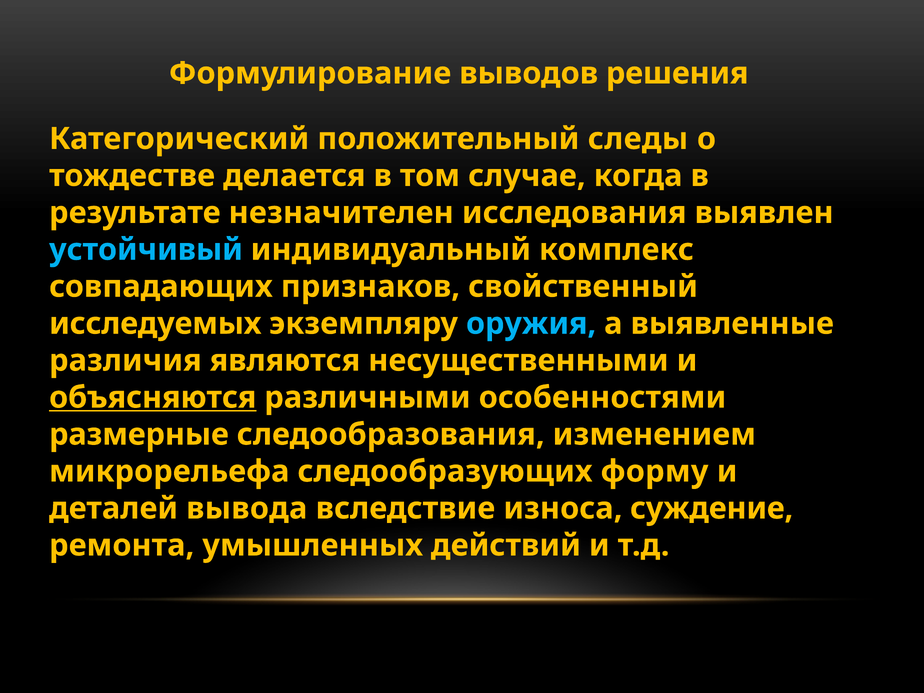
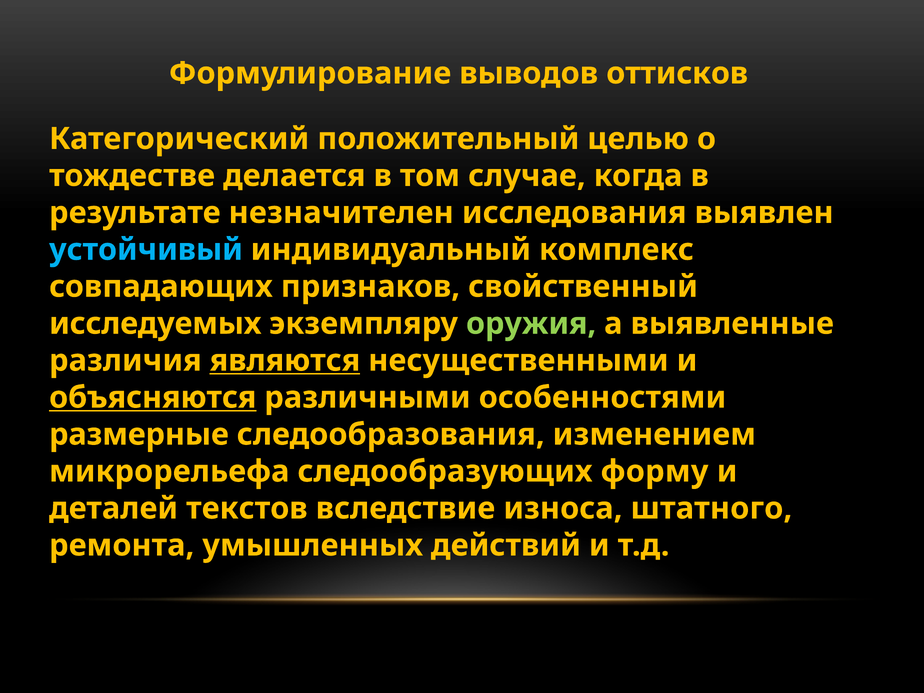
решения: решения -> оттисков (677, 73)
следы: следы -> целью (638, 139)
оружия colour: light blue -> light green (531, 324)
являются underline: none -> present (285, 361)
вывода: вывода -> текстов (247, 508)
суждение: суждение -> штатного (711, 508)
